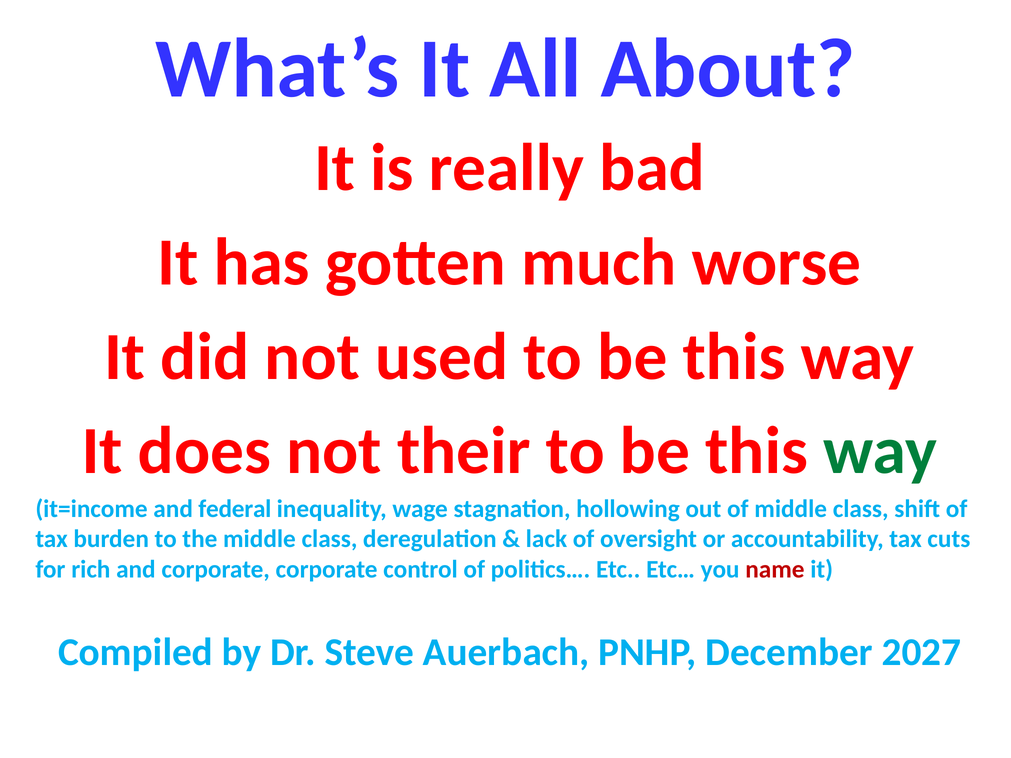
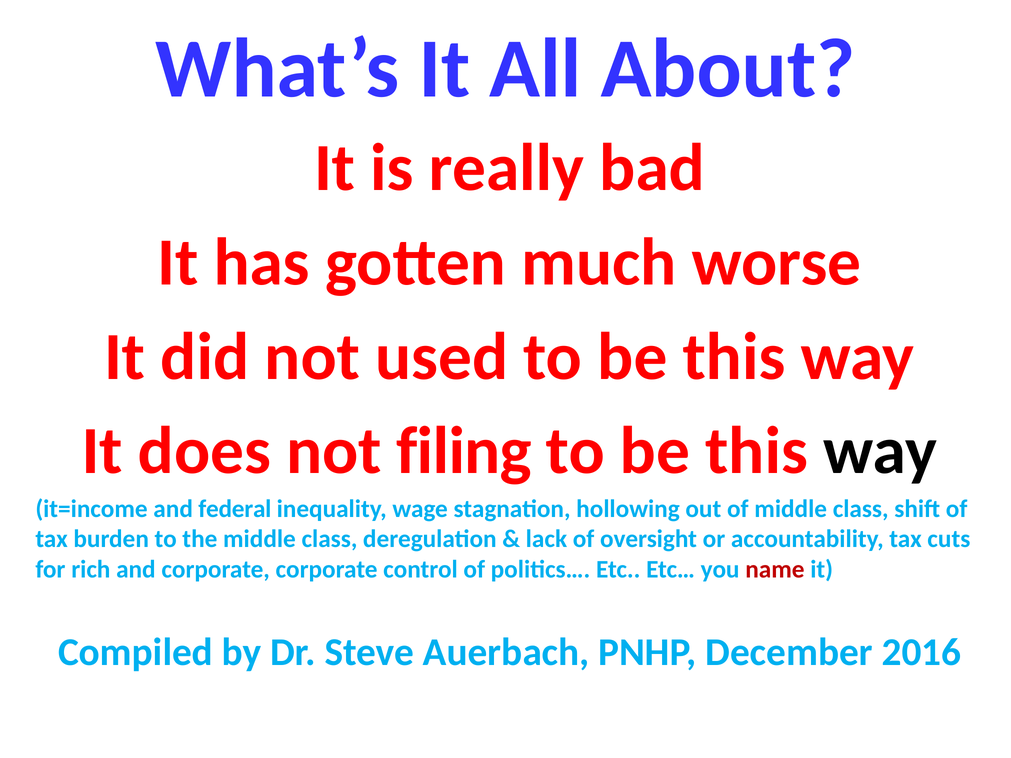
their: their -> filing (464, 451)
way colour: green -> black (880, 451)
2027: 2027 -> 2016 (921, 653)
